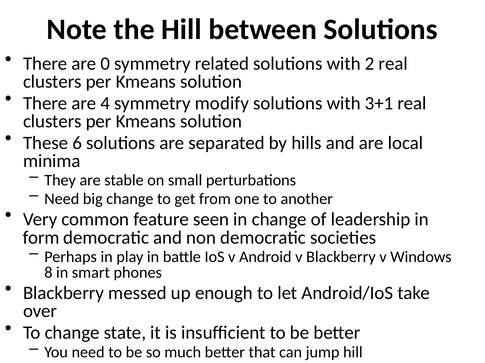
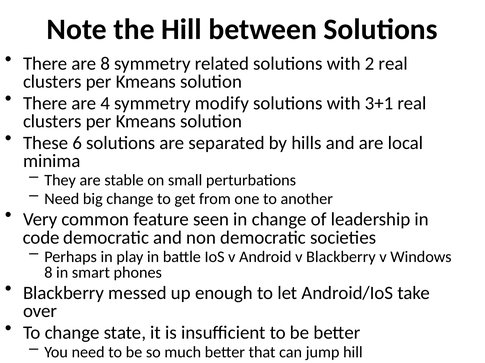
are 0: 0 -> 8 (105, 64)
form: form -> code (41, 238)
